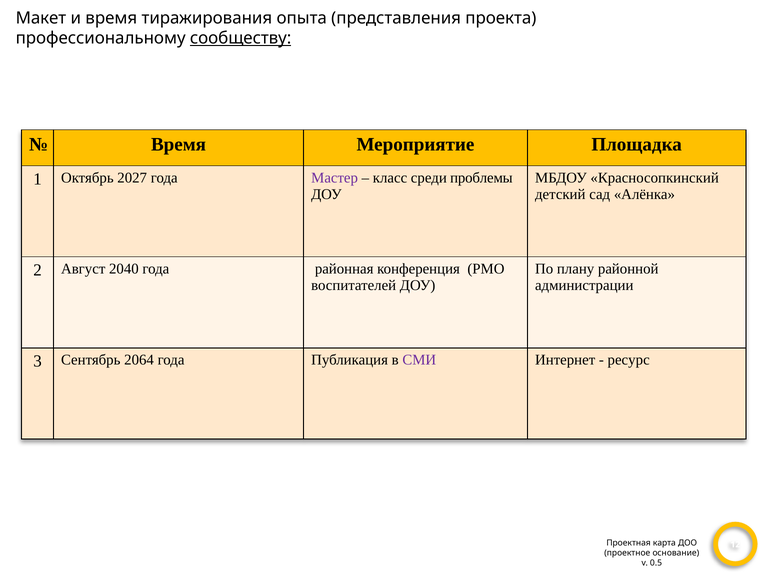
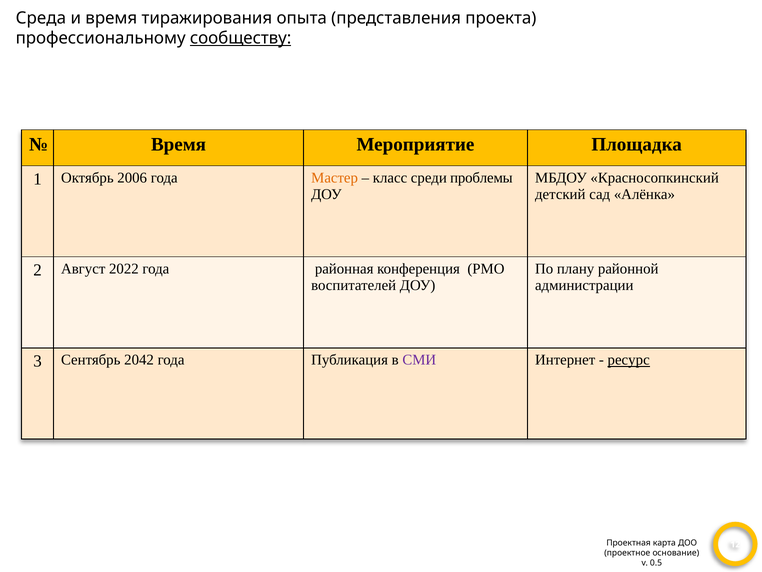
Макет: Макет -> Среда (41, 18)
2027: 2027 -> 2006 (132, 178)
Мастер colour: purple -> orange (335, 178)
2040: 2040 -> 2022 (124, 269)
2064: 2064 -> 2042 (139, 360)
ресурс underline: none -> present (629, 360)
